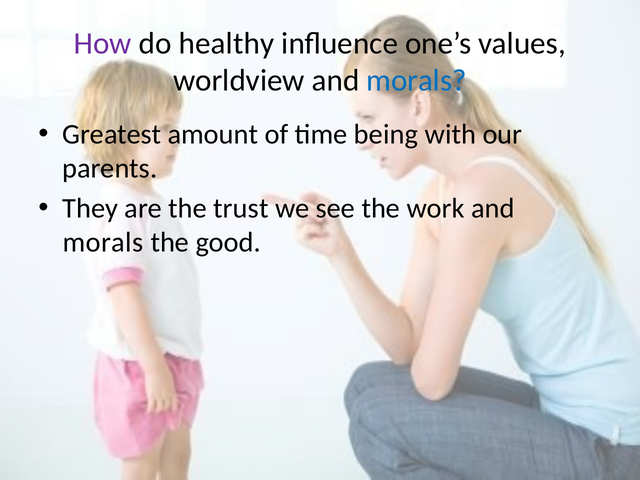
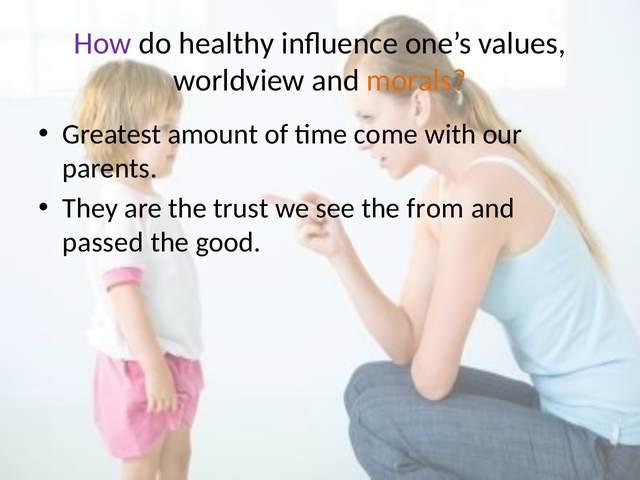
morals colour: blue -> orange (416, 81)
being: being -> come (386, 134)
work: work -> from (435, 208)
morals: morals -> passed (103, 242)
